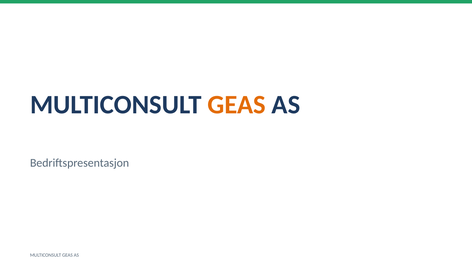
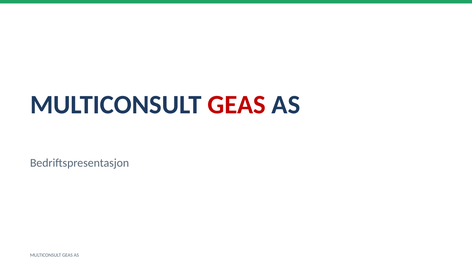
GEAS colour: orange -> red (237, 105)
